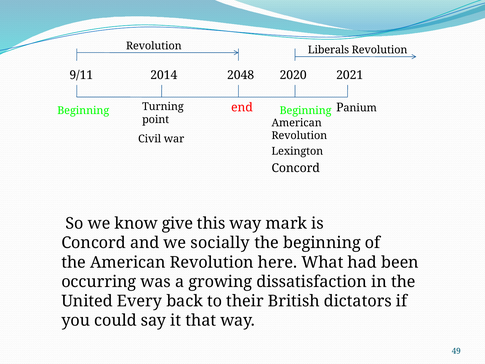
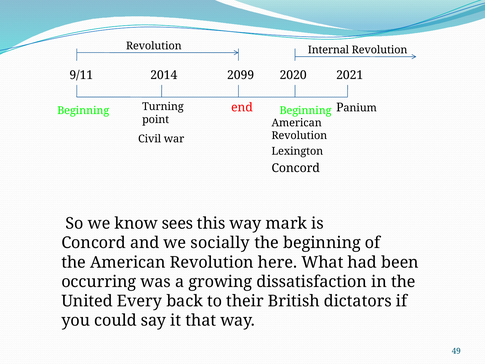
Liberals: Liberals -> Internal (328, 50)
2048: 2048 -> 2099 (241, 75)
give: give -> sees (177, 223)
